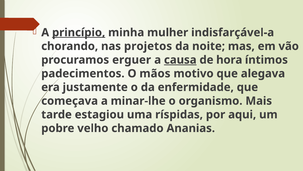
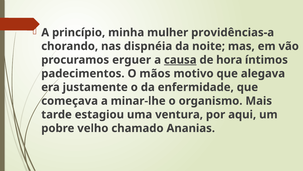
princípio underline: present -> none (79, 32)
indisfarçável-a: indisfarçável-a -> providências-a (233, 32)
projetos: projetos -> dispnéia (148, 46)
ríspidas: ríspidas -> ventura (179, 114)
